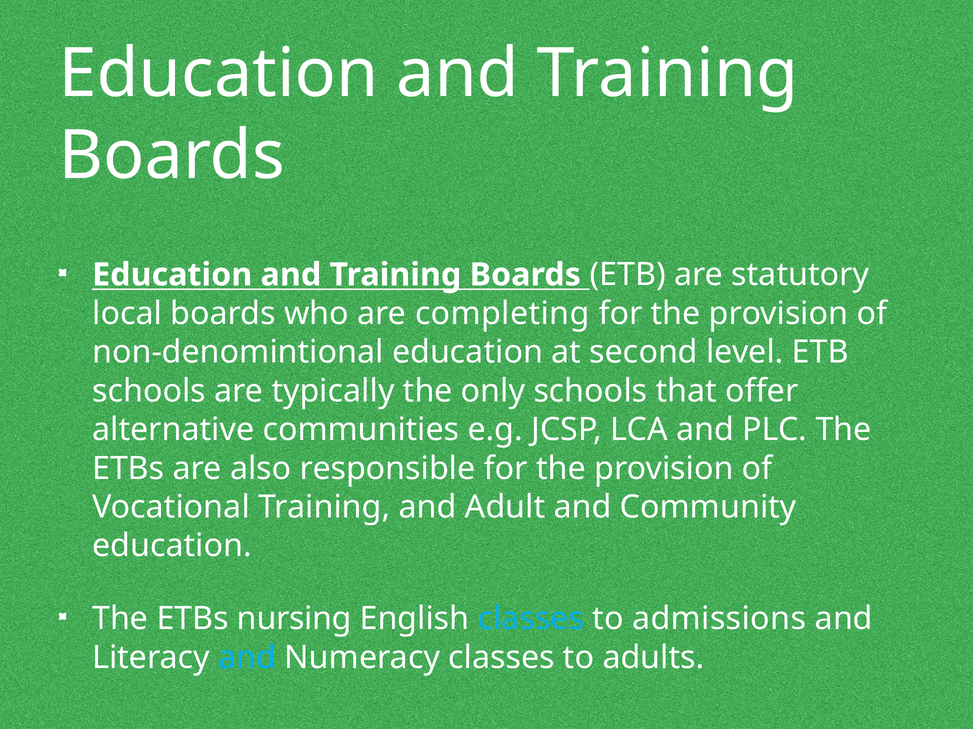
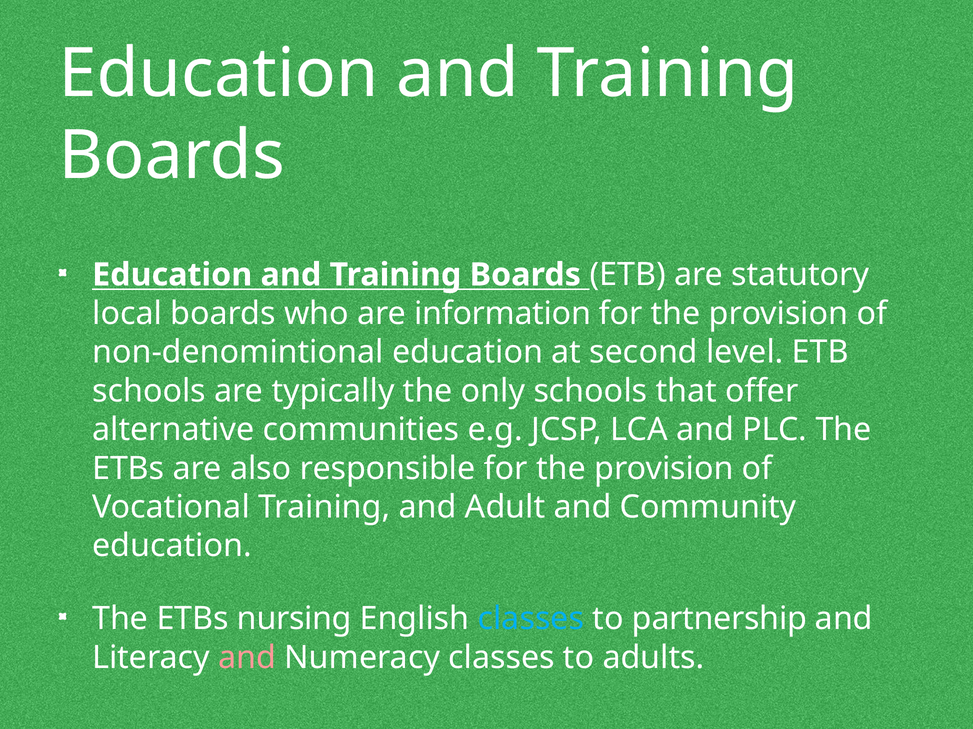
completing: completing -> information (503, 314)
admissions: admissions -> partnership (719, 619)
and colour: light blue -> pink (247, 658)
